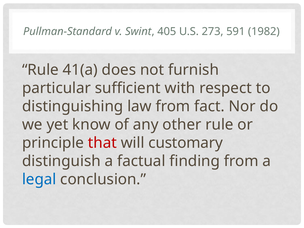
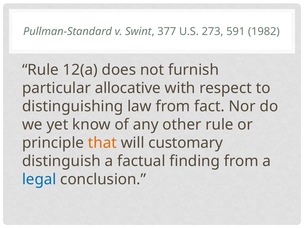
405: 405 -> 377 (167, 32)
41(a: 41(a -> 12(a (80, 70)
sufficient: sufficient -> allocative (128, 88)
that colour: red -> orange (102, 143)
